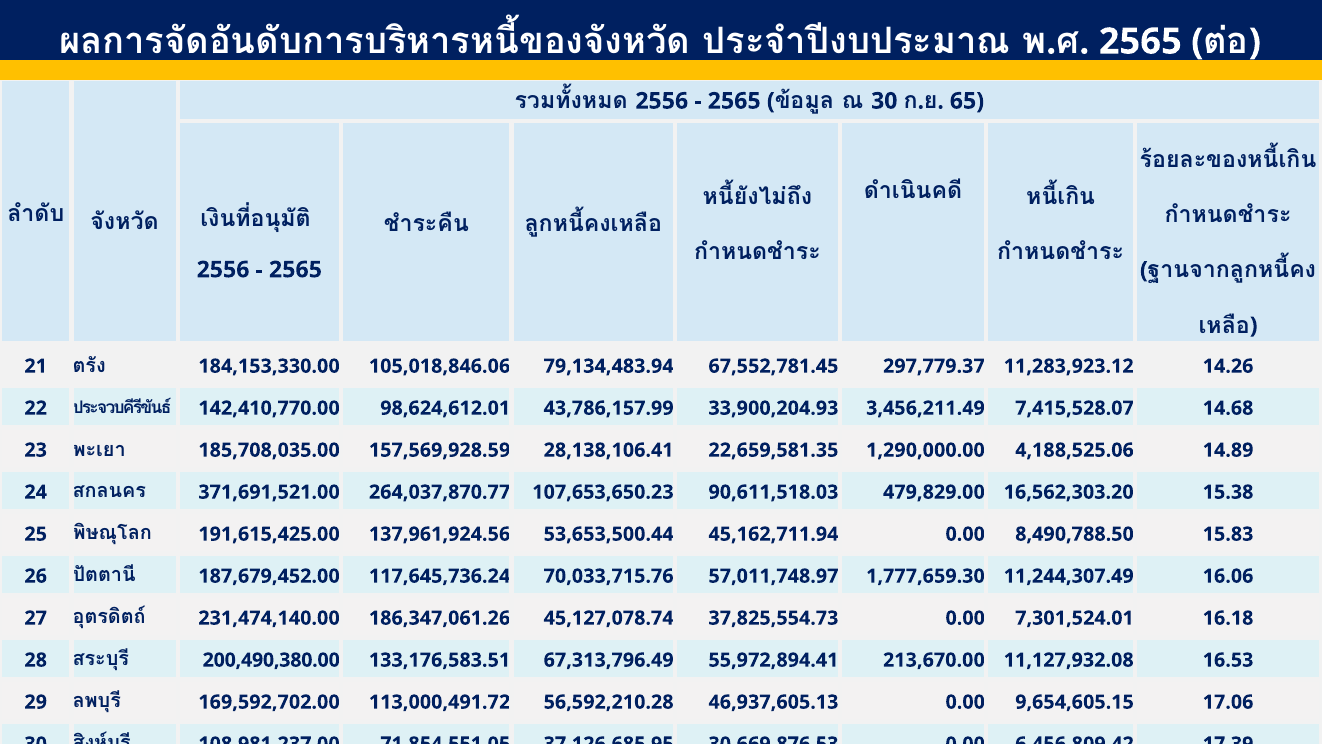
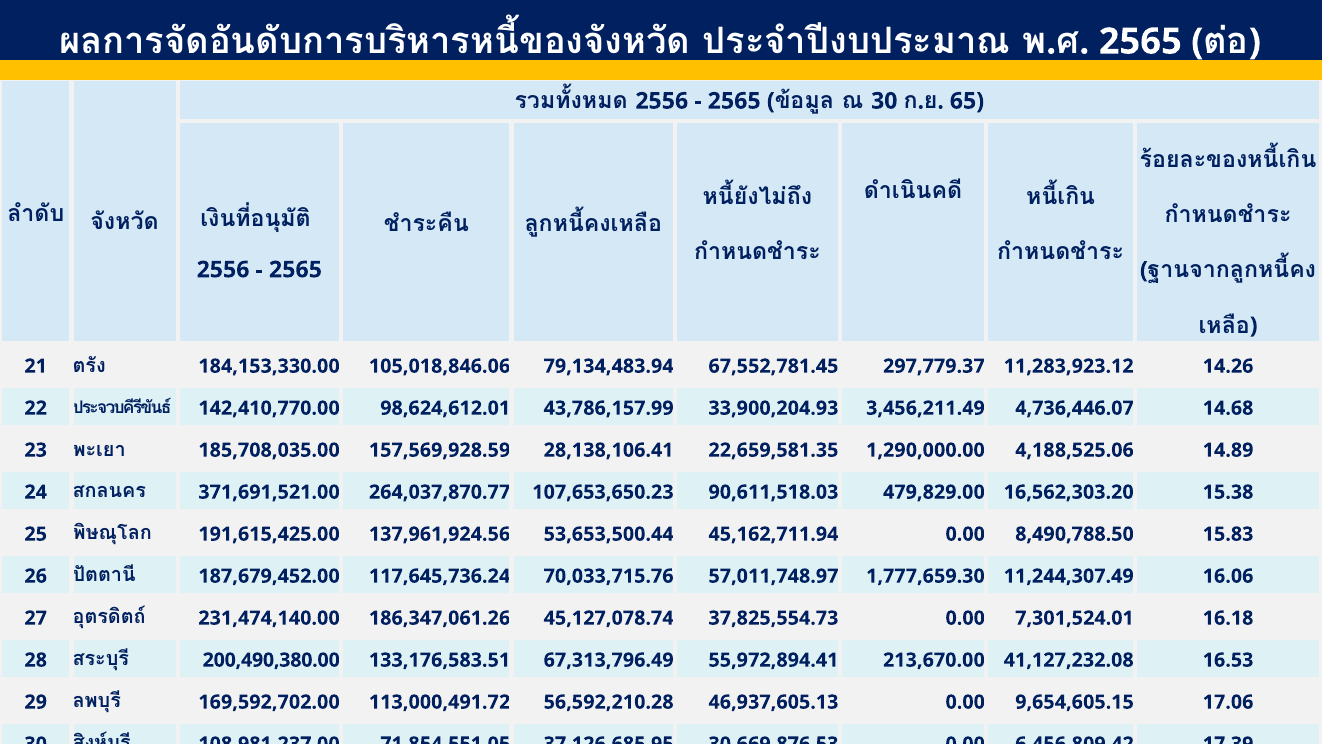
7,415,528.07: 7,415,528.07 -> 4,736,446.07 (1075, 408)
11,127,932.08: 11,127,932.08 -> 41,127,232.08 (1069, 660)
